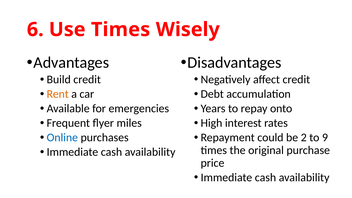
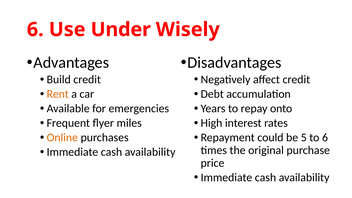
Use Times: Times -> Under (121, 30)
2: 2 -> 5 (304, 138)
to 9: 9 -> 6 (325, 138)
Online colour: blue -> orange (62, 138)
